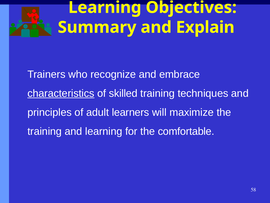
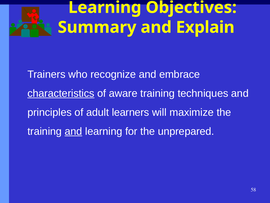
skilled: skilled -> aware (123, 93)
and underline: none -> present (73, 131)
comfortable: comfortable -> unprepared (186, 131)
